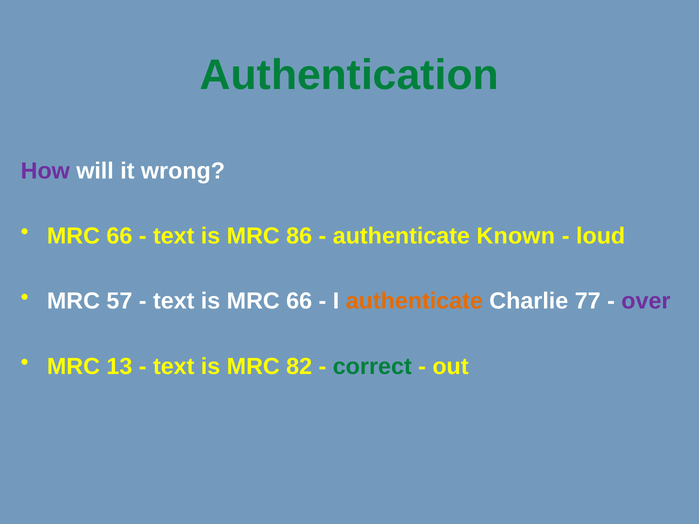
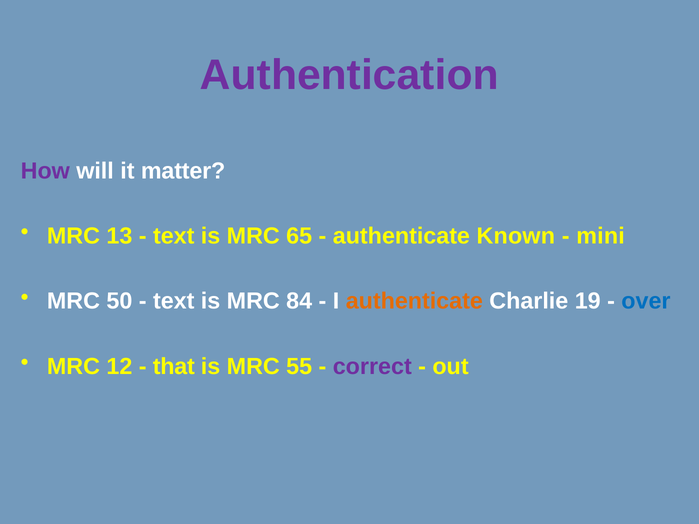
Authentication colour: green -> purple (349, 75)
wrong: wrong -> matter (183, 171)
66: 66 -> 13 (119, 236)
86: 86 -> 65 (299, 236)
loud: loud -> mini (601, 236)
57: 57 -> 50 (119, 301)
is MRC 66: 66 -> 84 (299, 301)
77: 77 -> 19 (588, 301)
over colour: purple -> blue (646, 301)
13: 13 -> 12 (119, 367)
text: text -> that (174, 367)
82: 82 -> 55 (299, 367)
correct colour: green -> purple (372, 367)
